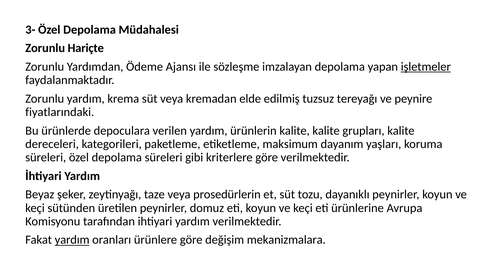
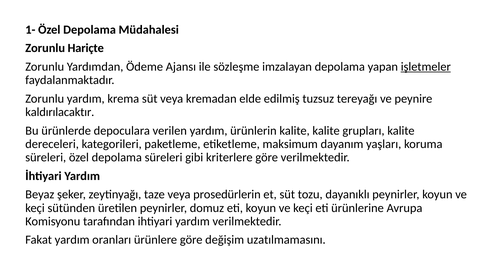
3-: 3- -> 1- (30, 30)
fiyatlarındaki: fiyatlarındaki -> kaldırılacaktır (60, 112)
yardım underline: present -> none (72, 239)
mekanizmalara: mekanizmalara -> uzatılmamasını (286, 239)
